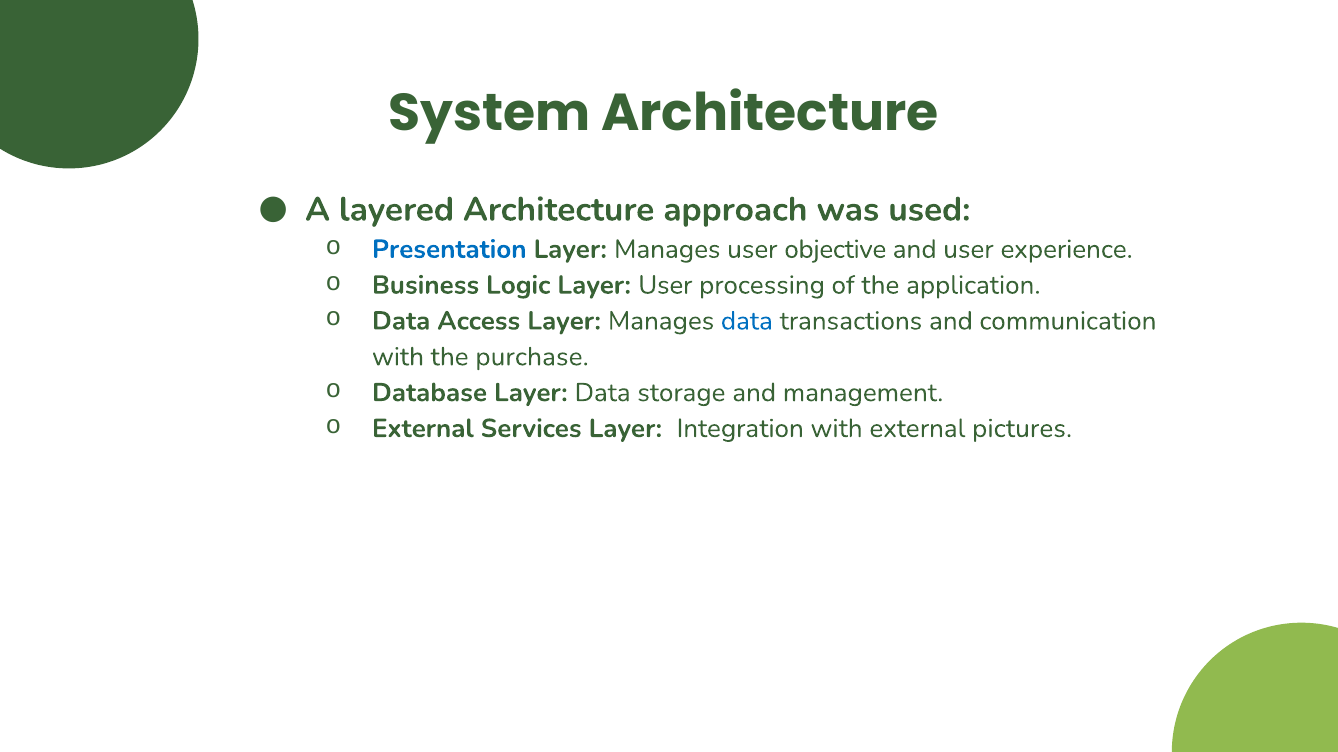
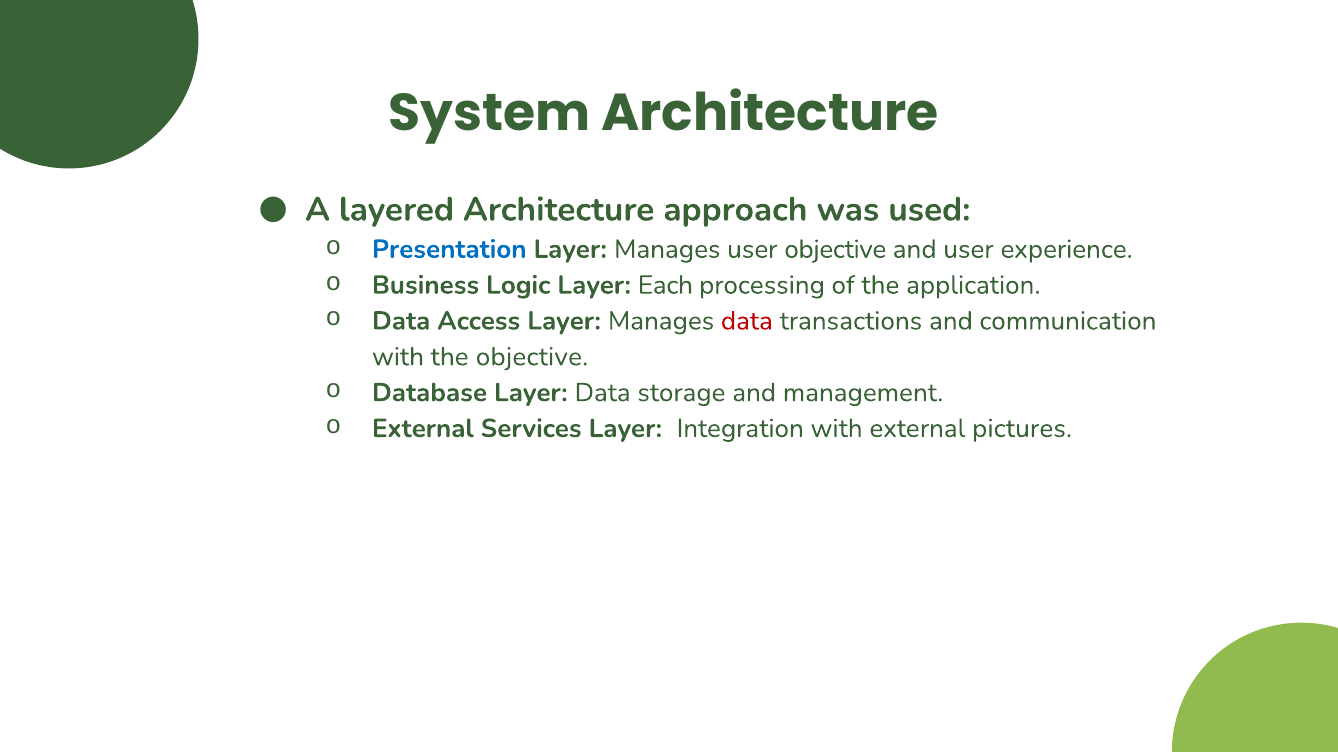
Layer User: User -> Each (665, 285)
data colour: blue -> red (747, 321)
the purchase: purchase -> objective (532, 357)
